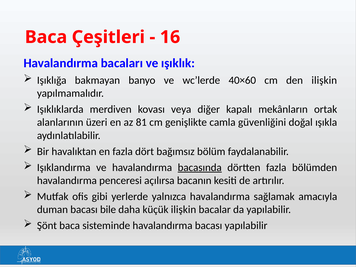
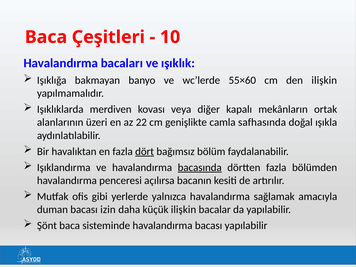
16: 16 -> 10 (170, 37)
40×60: 40×60 -> 55×60 (242, 80)
81: 81 -> 22 (141, 122)
güvenliğini: güvenliğini -> safhasında (262, 122)
dört underline: none -> present (145, 151)
bile: bile -> izin (108, 210)
